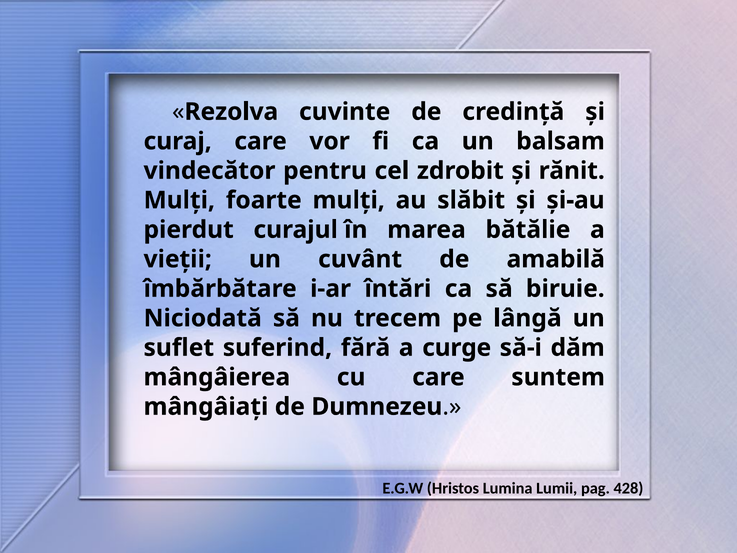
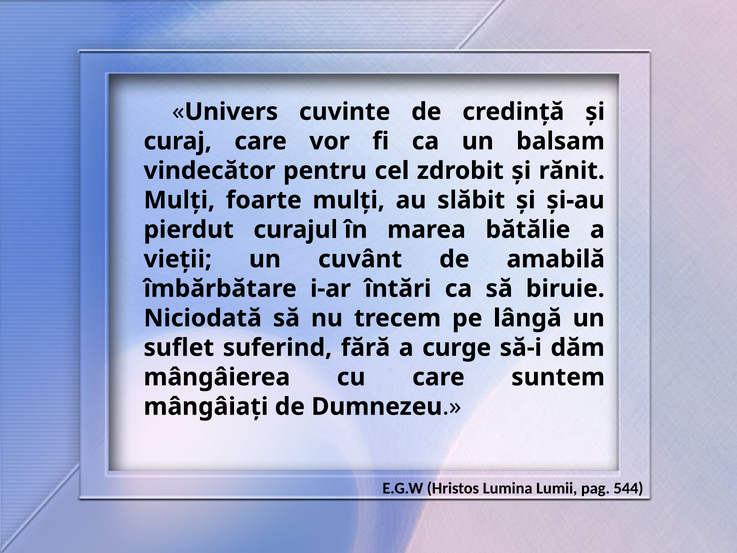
Rezolva: Rezolva -> Univers (231, 112)
428: 428 -> 544 (628, 488)
